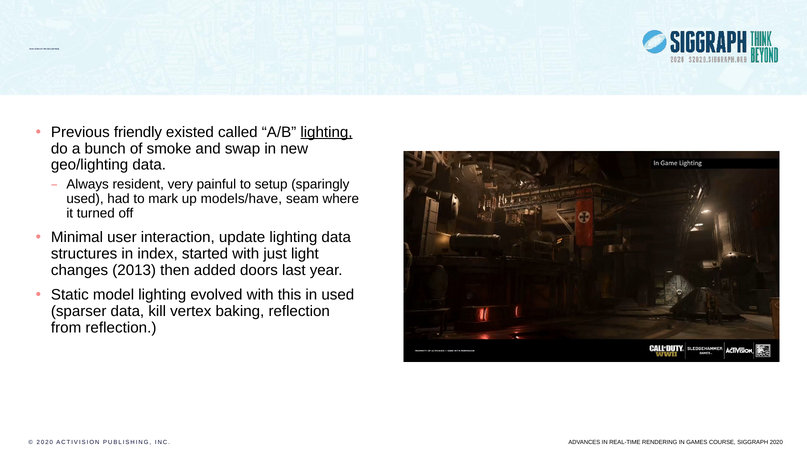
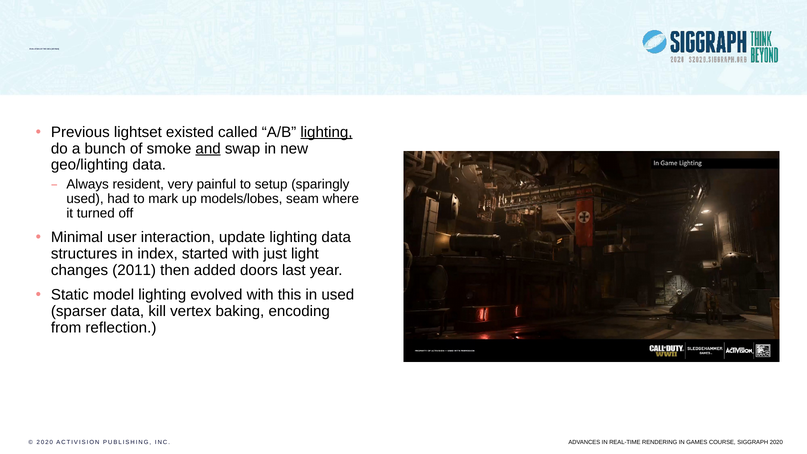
friendly: friendly -> lightset (138, 132)
and underline: none -> present (208, 149)
models/have: models/have -> models/lobes (241, 199)
2013: 2013 -> 2011 (134, 270)
baking reflection: reflection -> encoding (299, 311)
